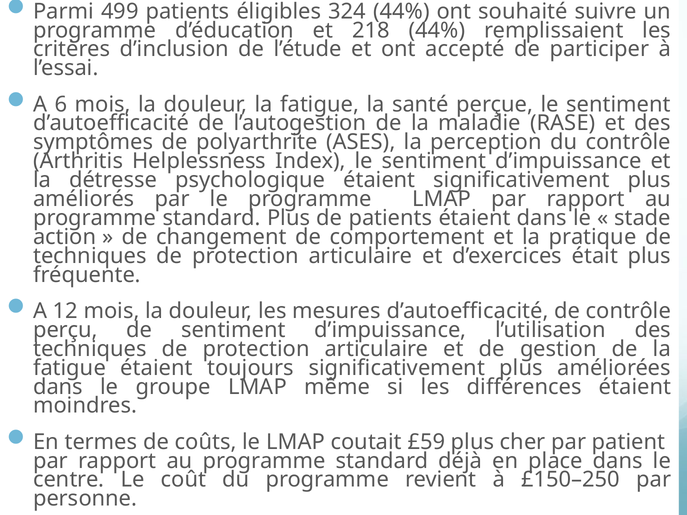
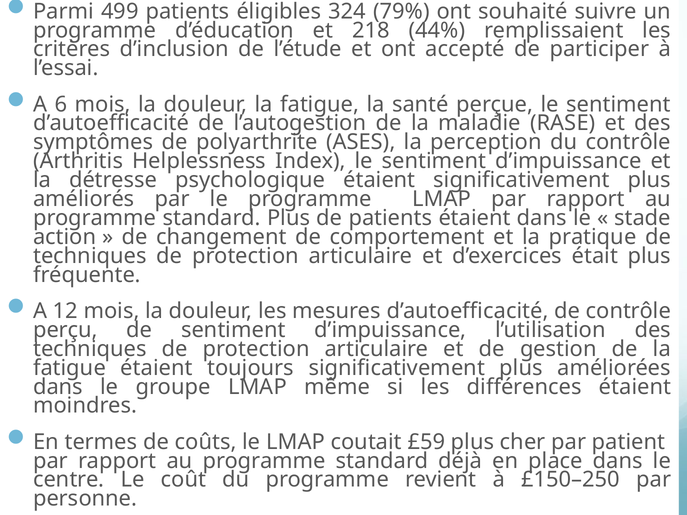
324 44%: 44% -> 79% (401, 11)
